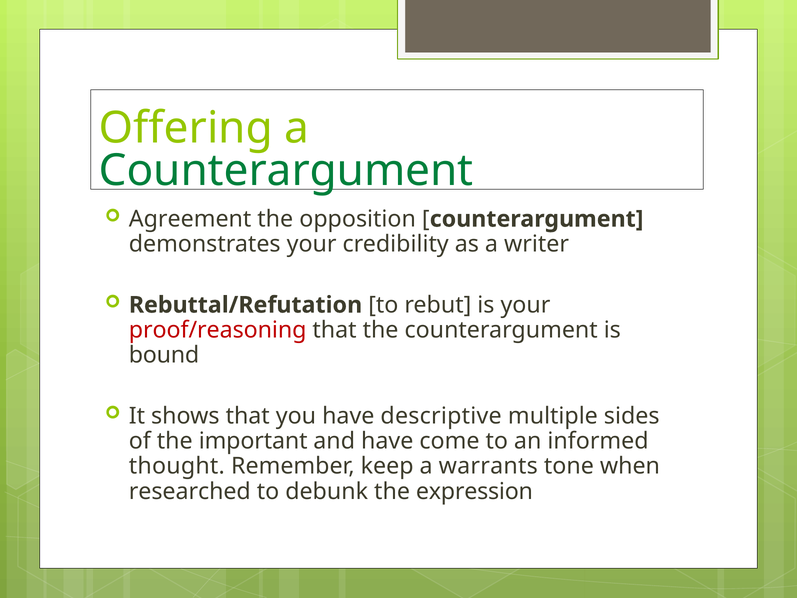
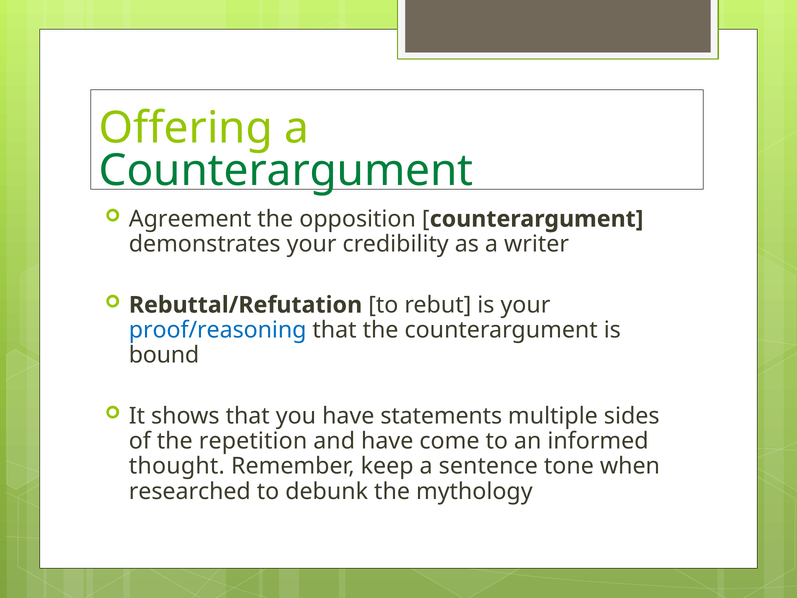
proof/reasoning colour: red -> blue (218, 330)
descriptive: descriptive -> statements (441, 416)
important: important -> repetition (253, 441)
warrants: warrants -> sentence (488, 466)
expression: expression -> mythology (474, 491)
